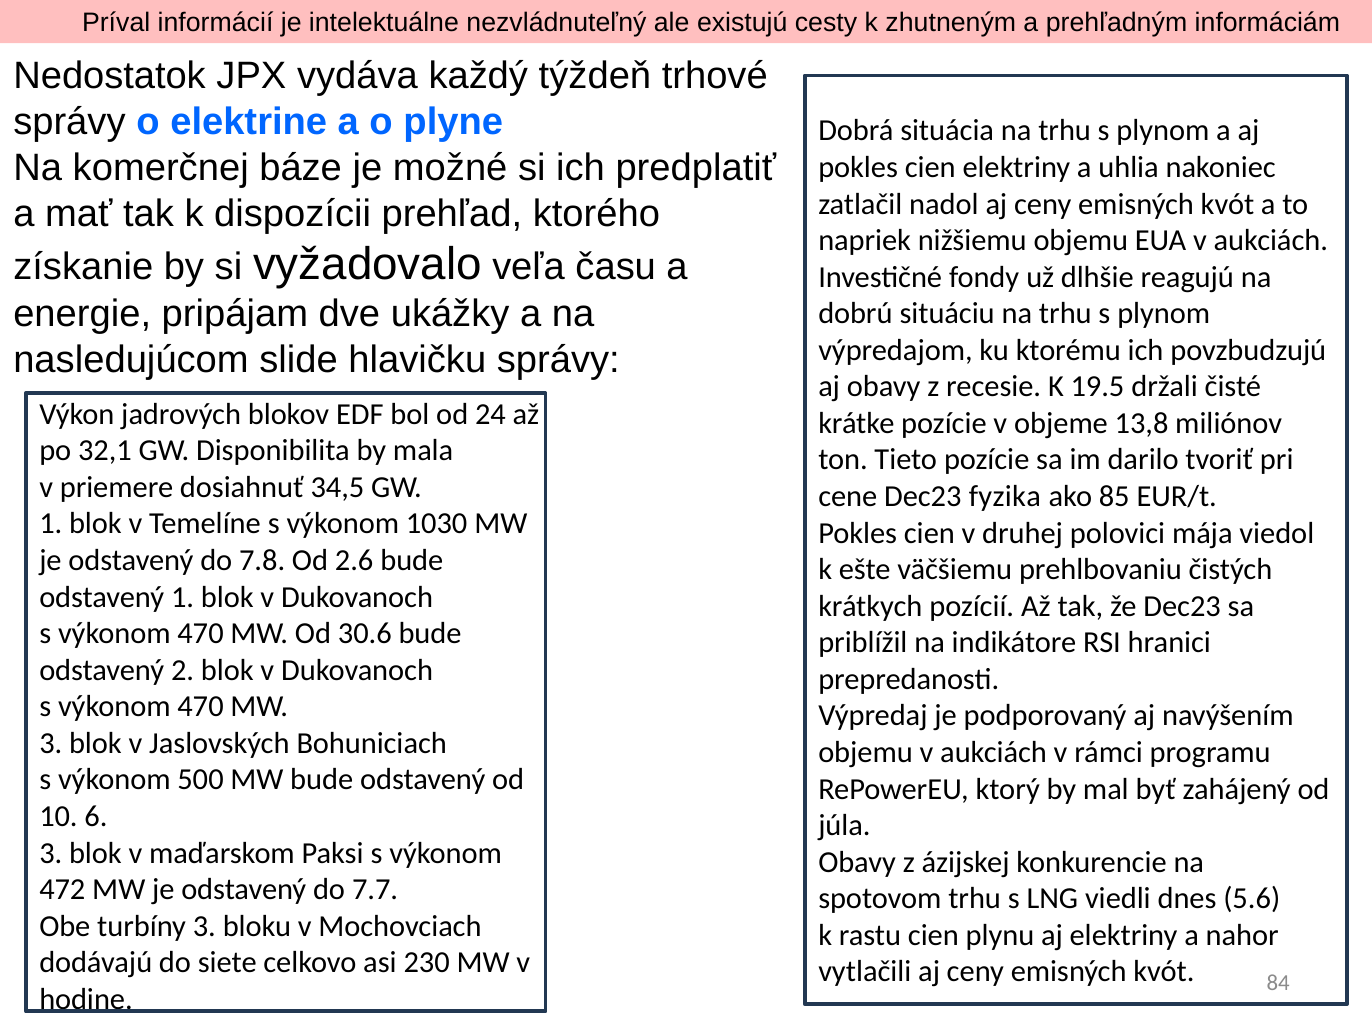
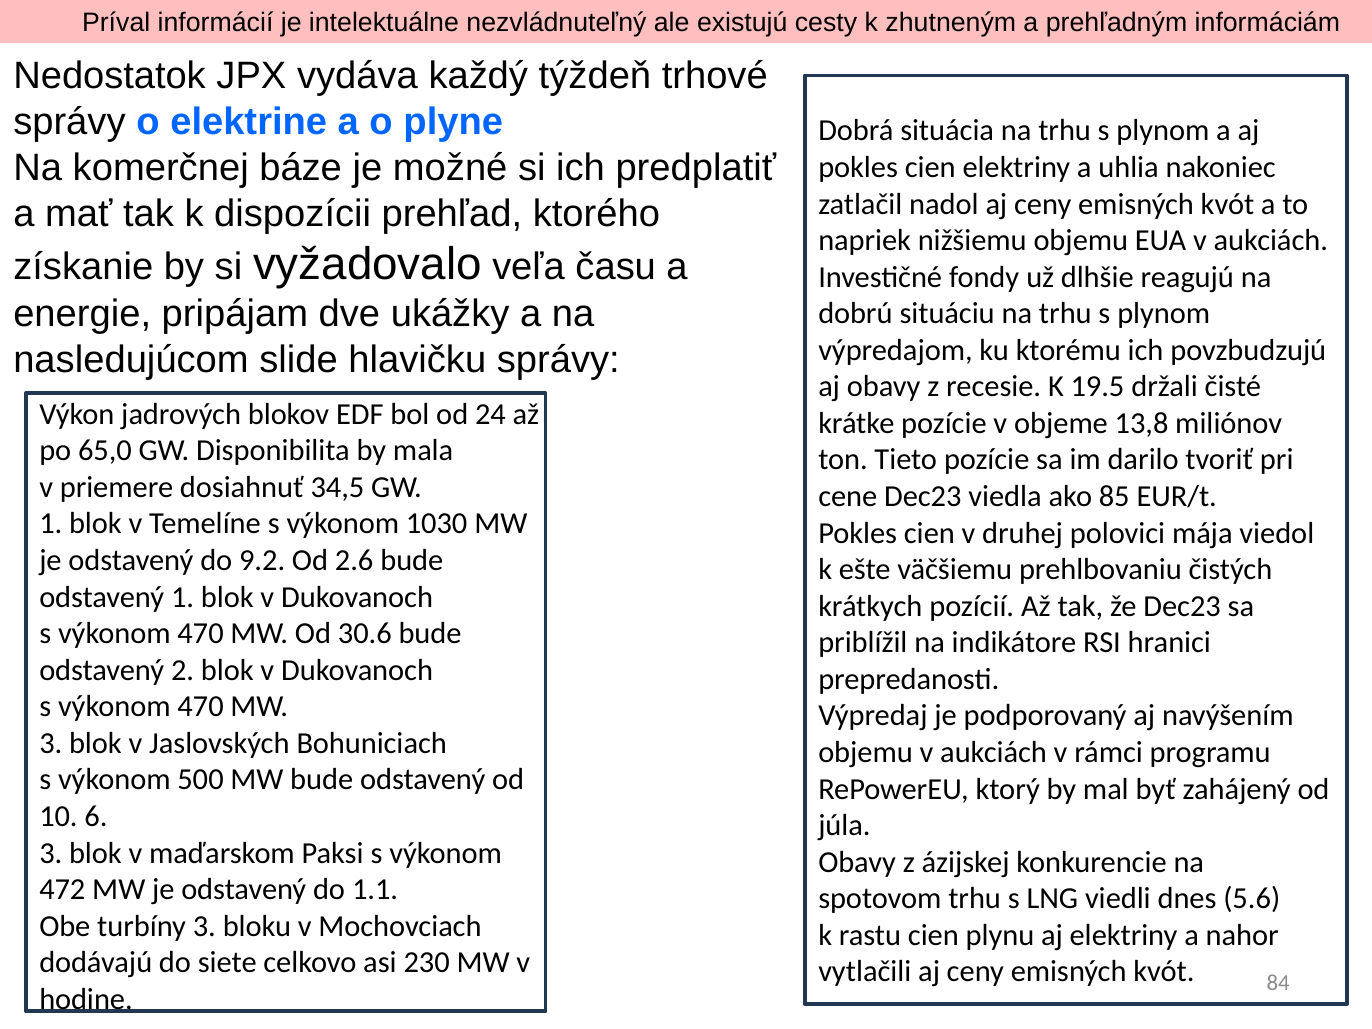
32,1: 32,1 -> 65,0 (105, 451)
fyzika: fyzika -> viedla (1005, 497)
7.8: 7.8 -> 9.2 (262, 561)
7.7: 7.7 -> 1.1 (375, 890)
